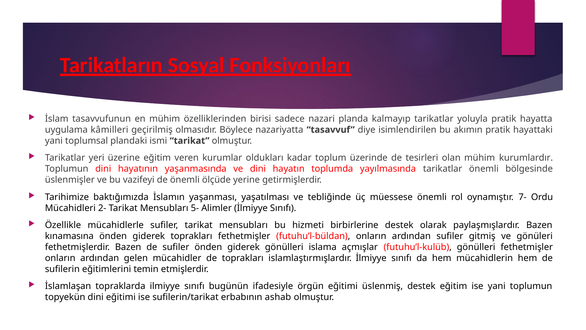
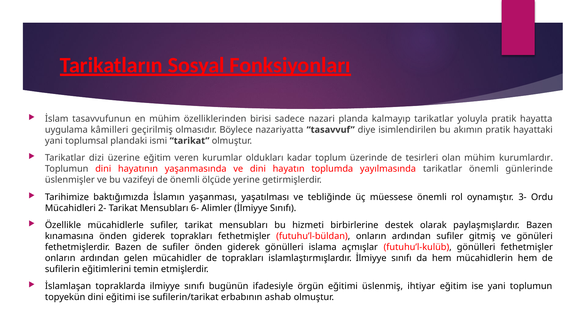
yeri: yeri -> dizi (96, 158)
bölgesinde: bölgesinde -> günlerinde (529, 169)
7-: 7- -> 3- (523, 197)
5-: 5- -> 6- (195, 208)
üslenmiş destek: destek -> ihtiyar (421, 286)
